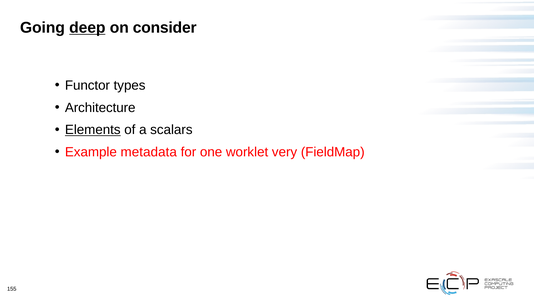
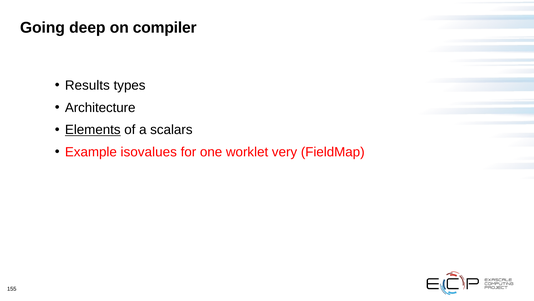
deep underline: present -> none (87, 28)
consider: consider -> compiler (165, 28)
Functor: Functor -> Results (87, 85)
metadata: metadata -> isovalues (149, 152)
